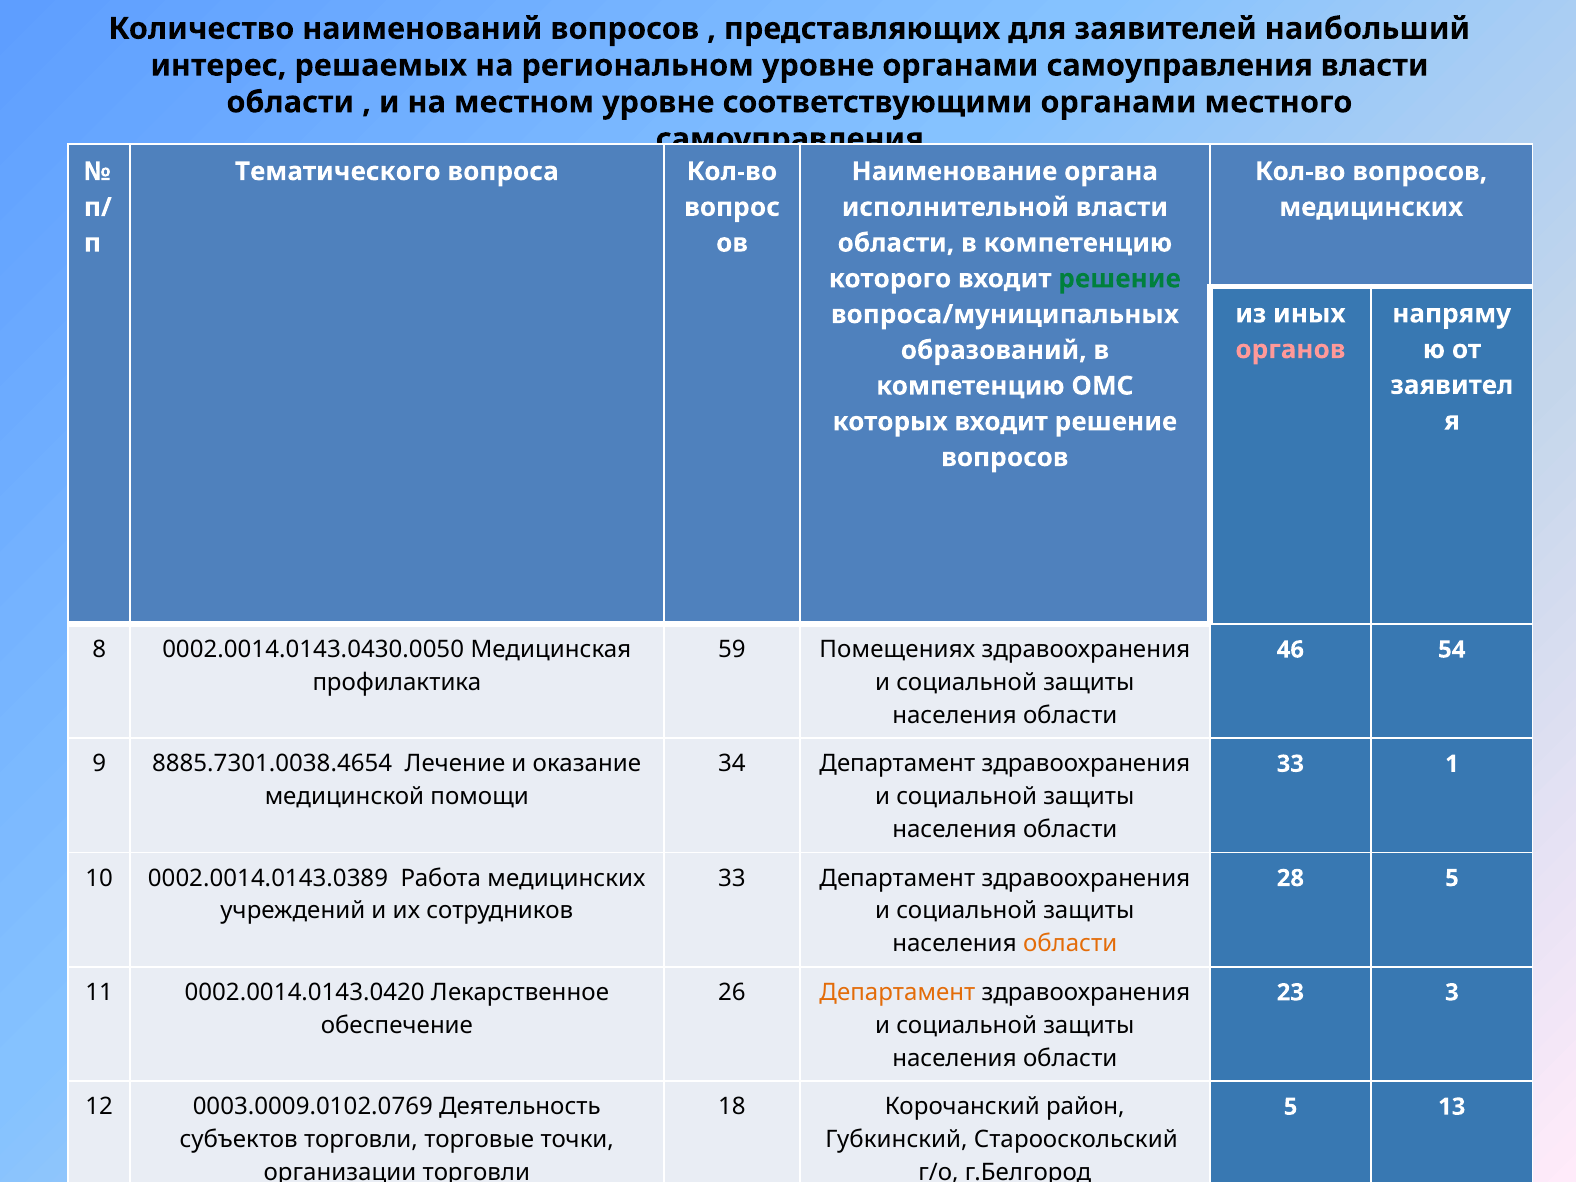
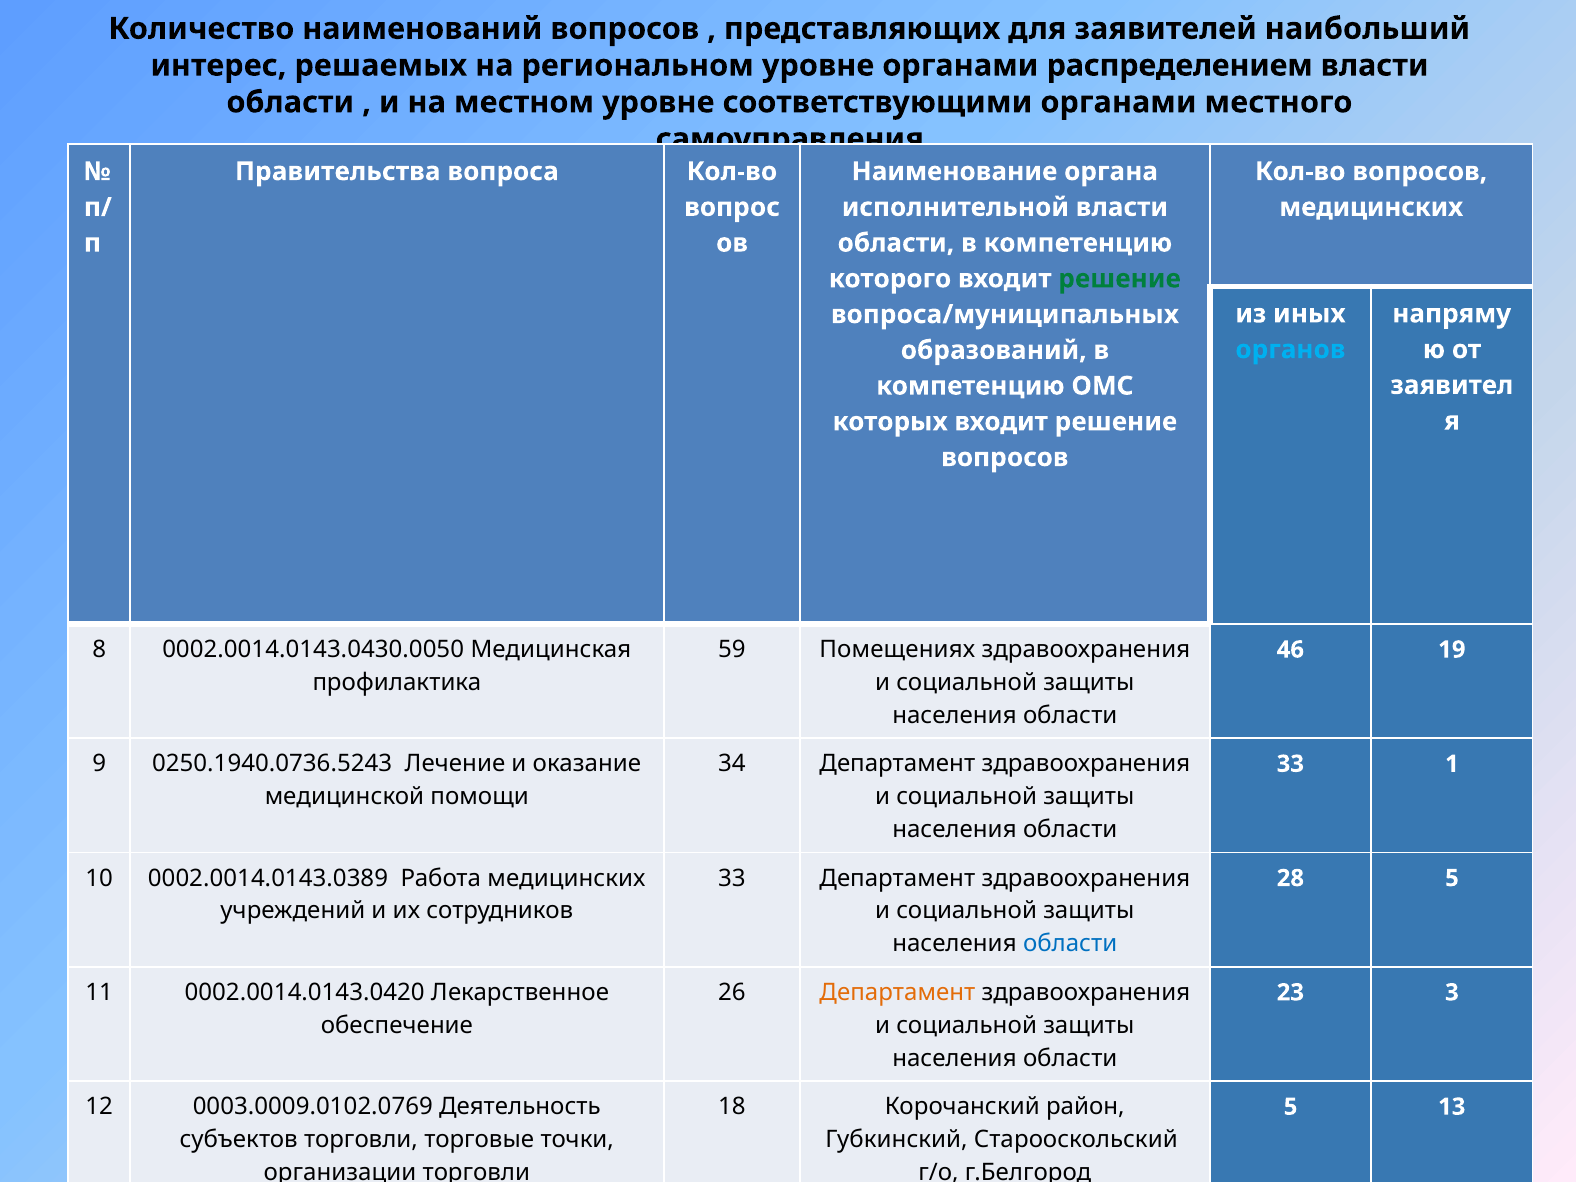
органами самоуправления: самоуправления -> распределением (1180, 66)
Тематического: Тематического -> Правительства (338, 172)
органов colour: pink -> light blue (1290, 350)
54: 54 -> 19 (1452, 650)
8885.7301.0038.4654: 8885.7301.0038.4654 -> 0250.1940.0736.5243 (272, 764)
области colour: orange -> blue (1070, 944)
